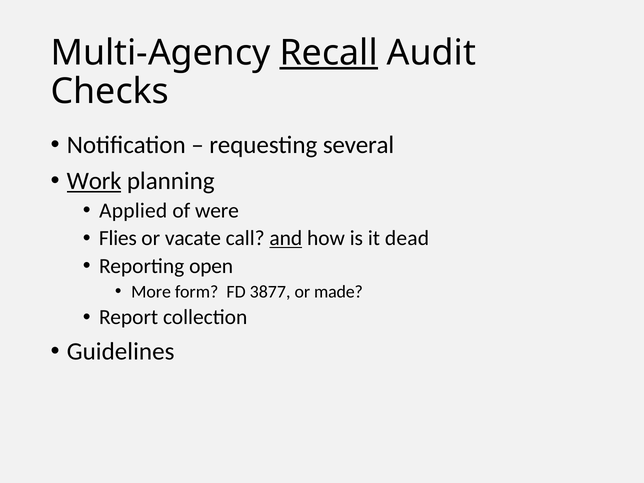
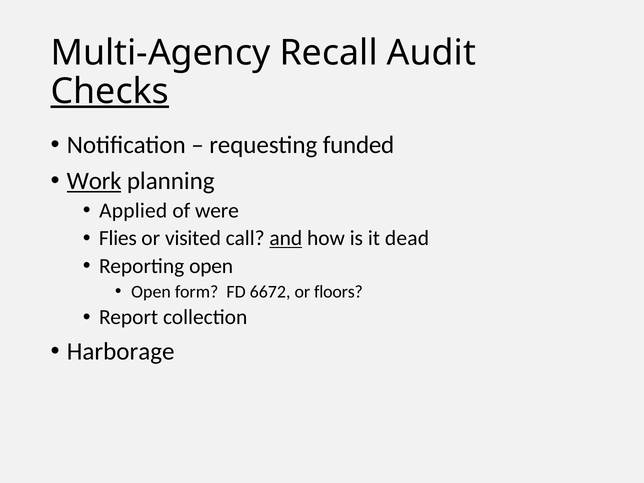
Recall underline: present -> none (329, 53)
Checks underline: none -> present (110, 91)
several: several -> funded (359, 145)
vacate: vacate -> visited (193, 238)
More: More -> Open (151, 292)
3877: 3877 -> 6672 (270, 292)
made: made -> floors (338, 292)
Guidelines: Guidelines -> Harborage (121, 351)
